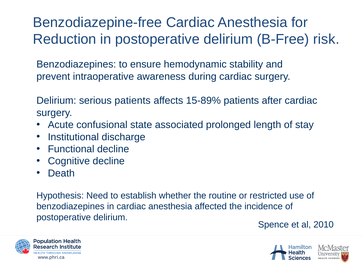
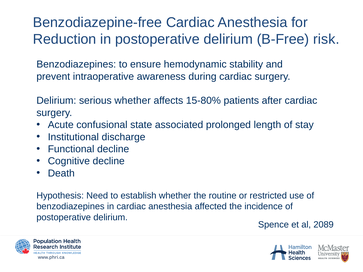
serious patients: patients -> whether (133, 101)
15-89%: 15-89% -> 15-80% (203, 101)
2010: 2010 -> 2089 (324, 225)
